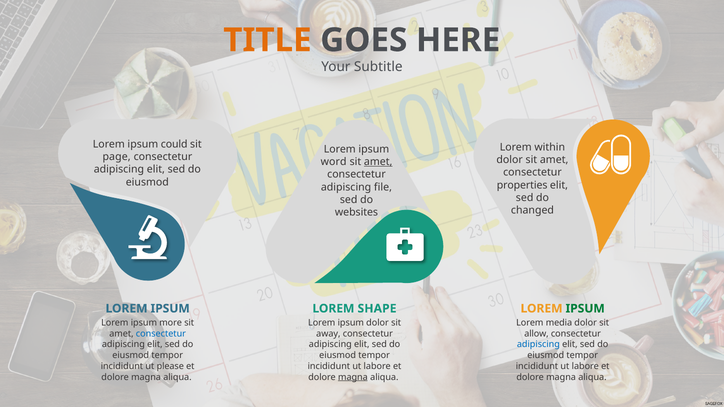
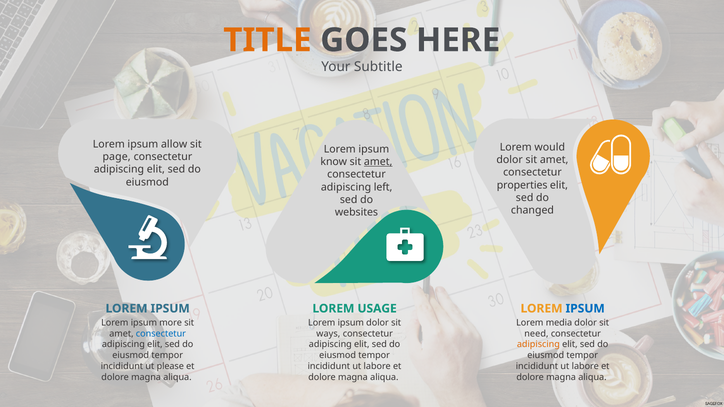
could: could -> allow (174, 144)
within: within -> would (550, 147)
word: word -> know (334, 162)
file: file -> left (383, 187)
SHAPE: SHAPE -> USAGE (377, 309)
IPSUM colour: green -> blue (585, 309)
away: away -> ways (328, 334)
allow: allow -> need (536, 334)
adipiscing colour: blue -> orange (538, 345)
magna underline: present -> none (353, 377)
